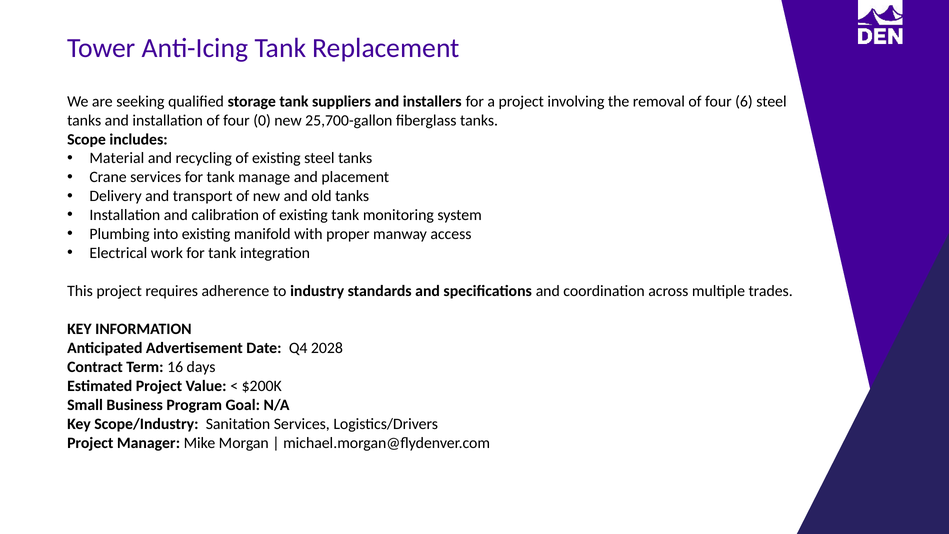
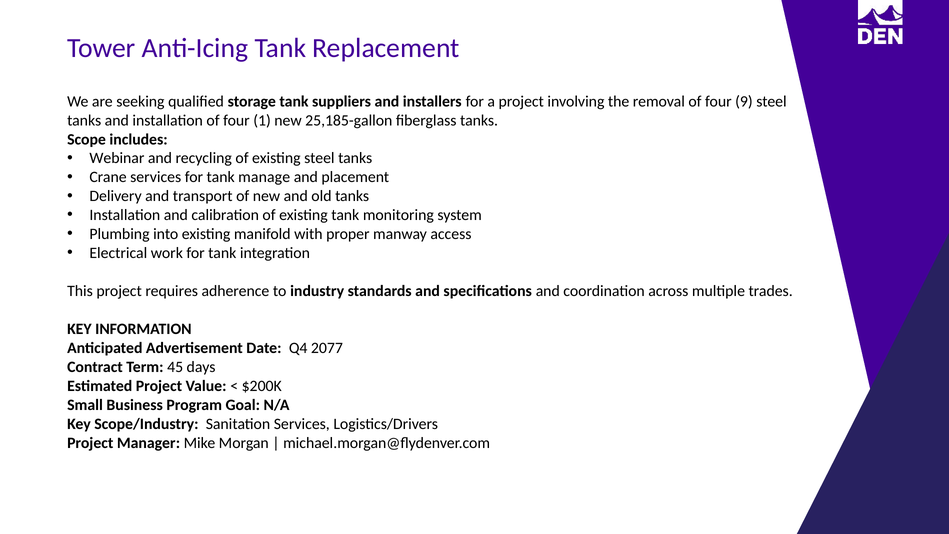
6: 6 -> 9 (744, 101)
0: 0 -> 1 (262, 120)
25,700-gallon: 25,700-gallon -> 25,185-gallon (349, 120)
Material: Material -> Webinar (117, 158)
2028: 2028 -> 2077 (327, 348)
16: 16 -> 45 (175, 367)
